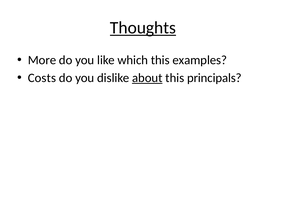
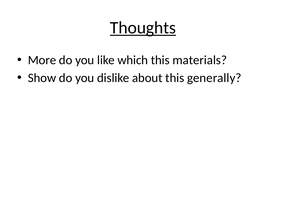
examples: examples -> materials (200, 60)
Costs: Costs -> Show (42, 78)
about underline: present -> none (147, 78)
principals: principals -> generally (214, 78)
